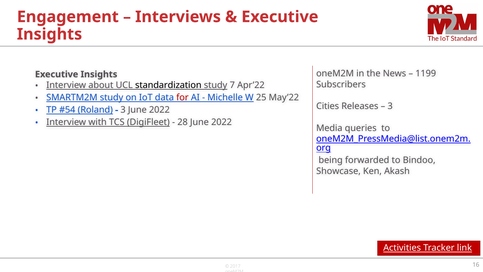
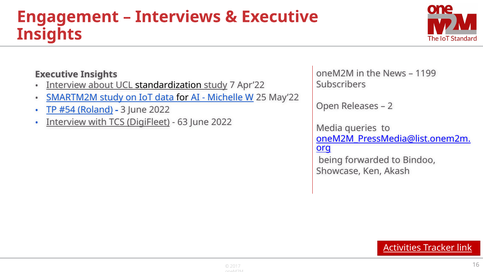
for colour: red -> black (182, 97)
Cities: Cities -> Open (328, 106)
3: 3 -> 2 (390, 106)
28: 28 -> 63 (183, 122)
